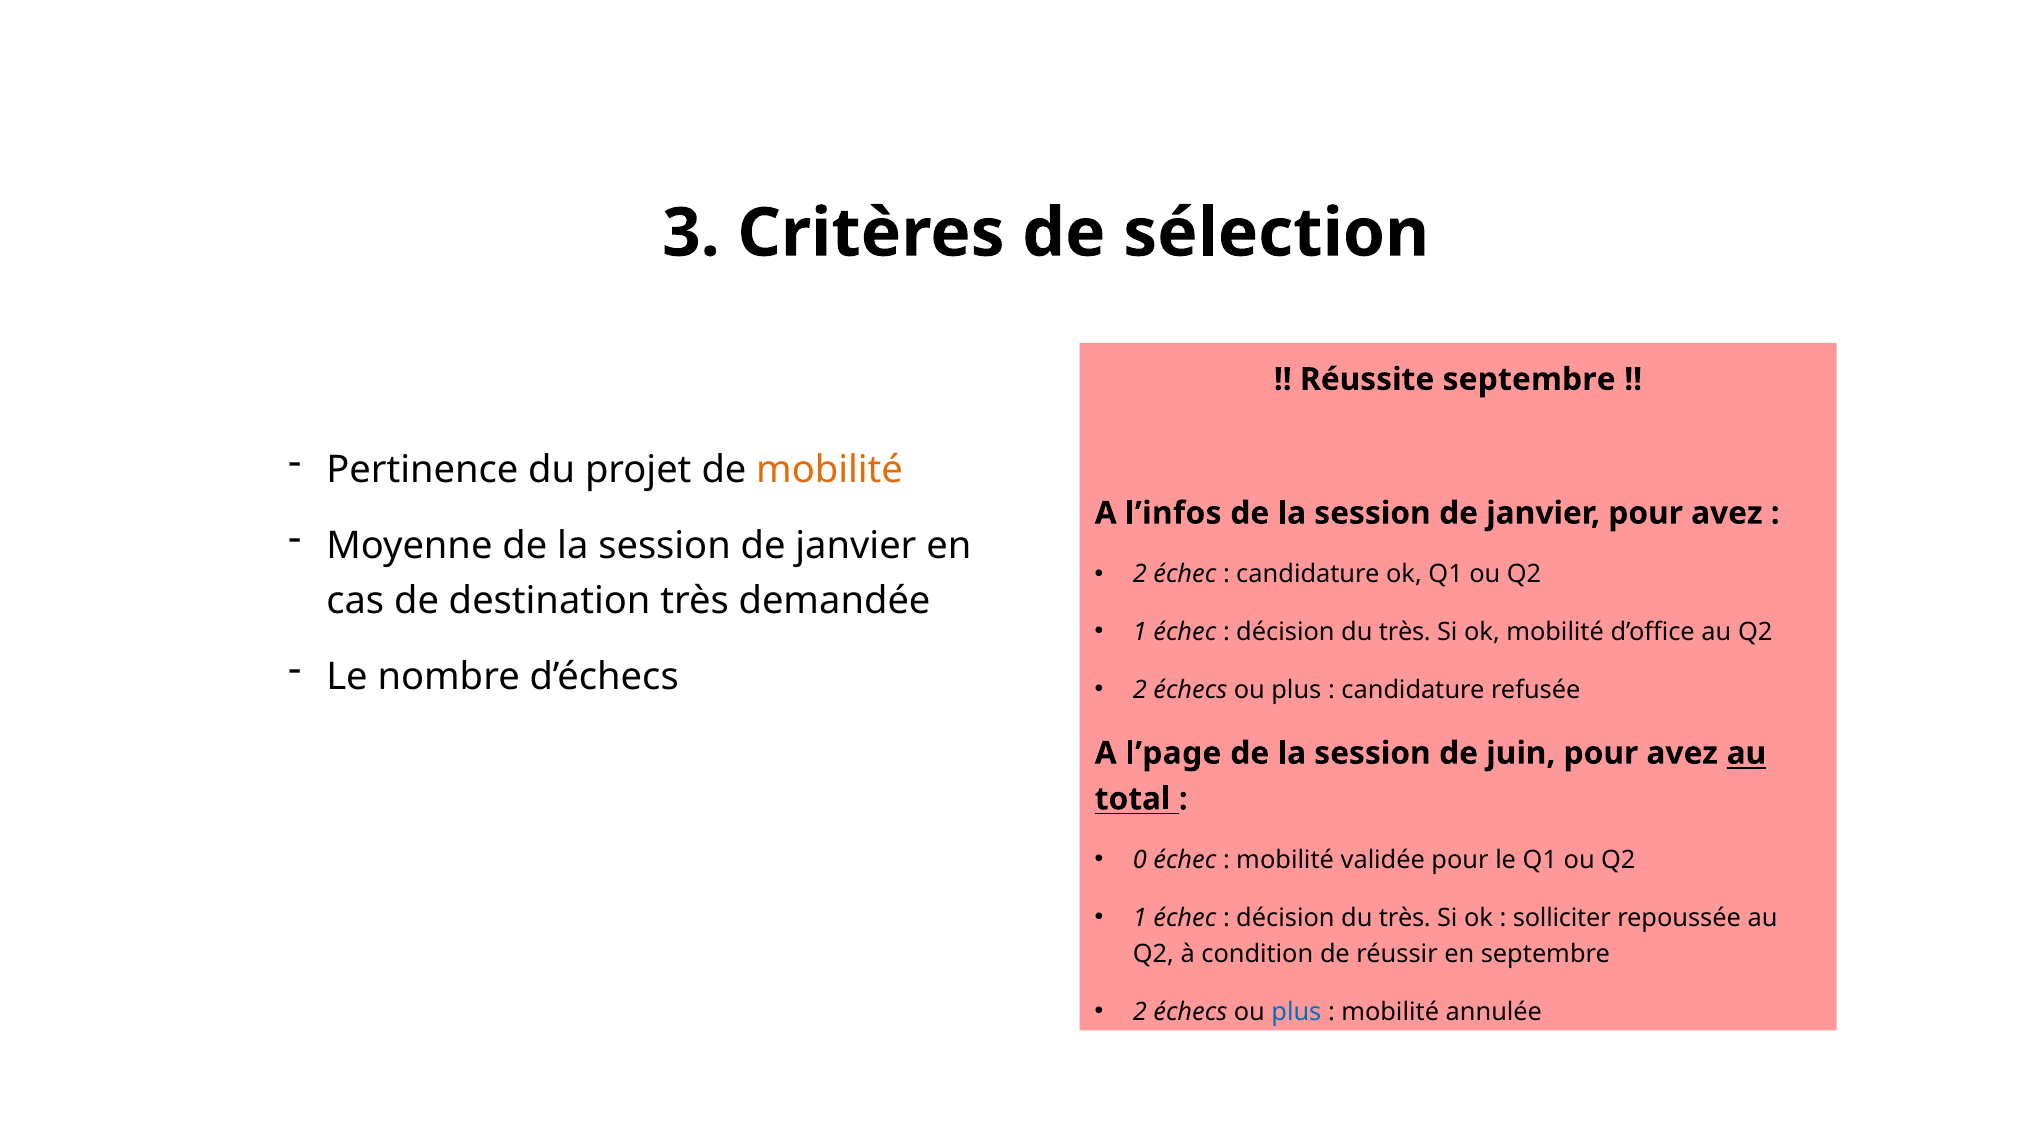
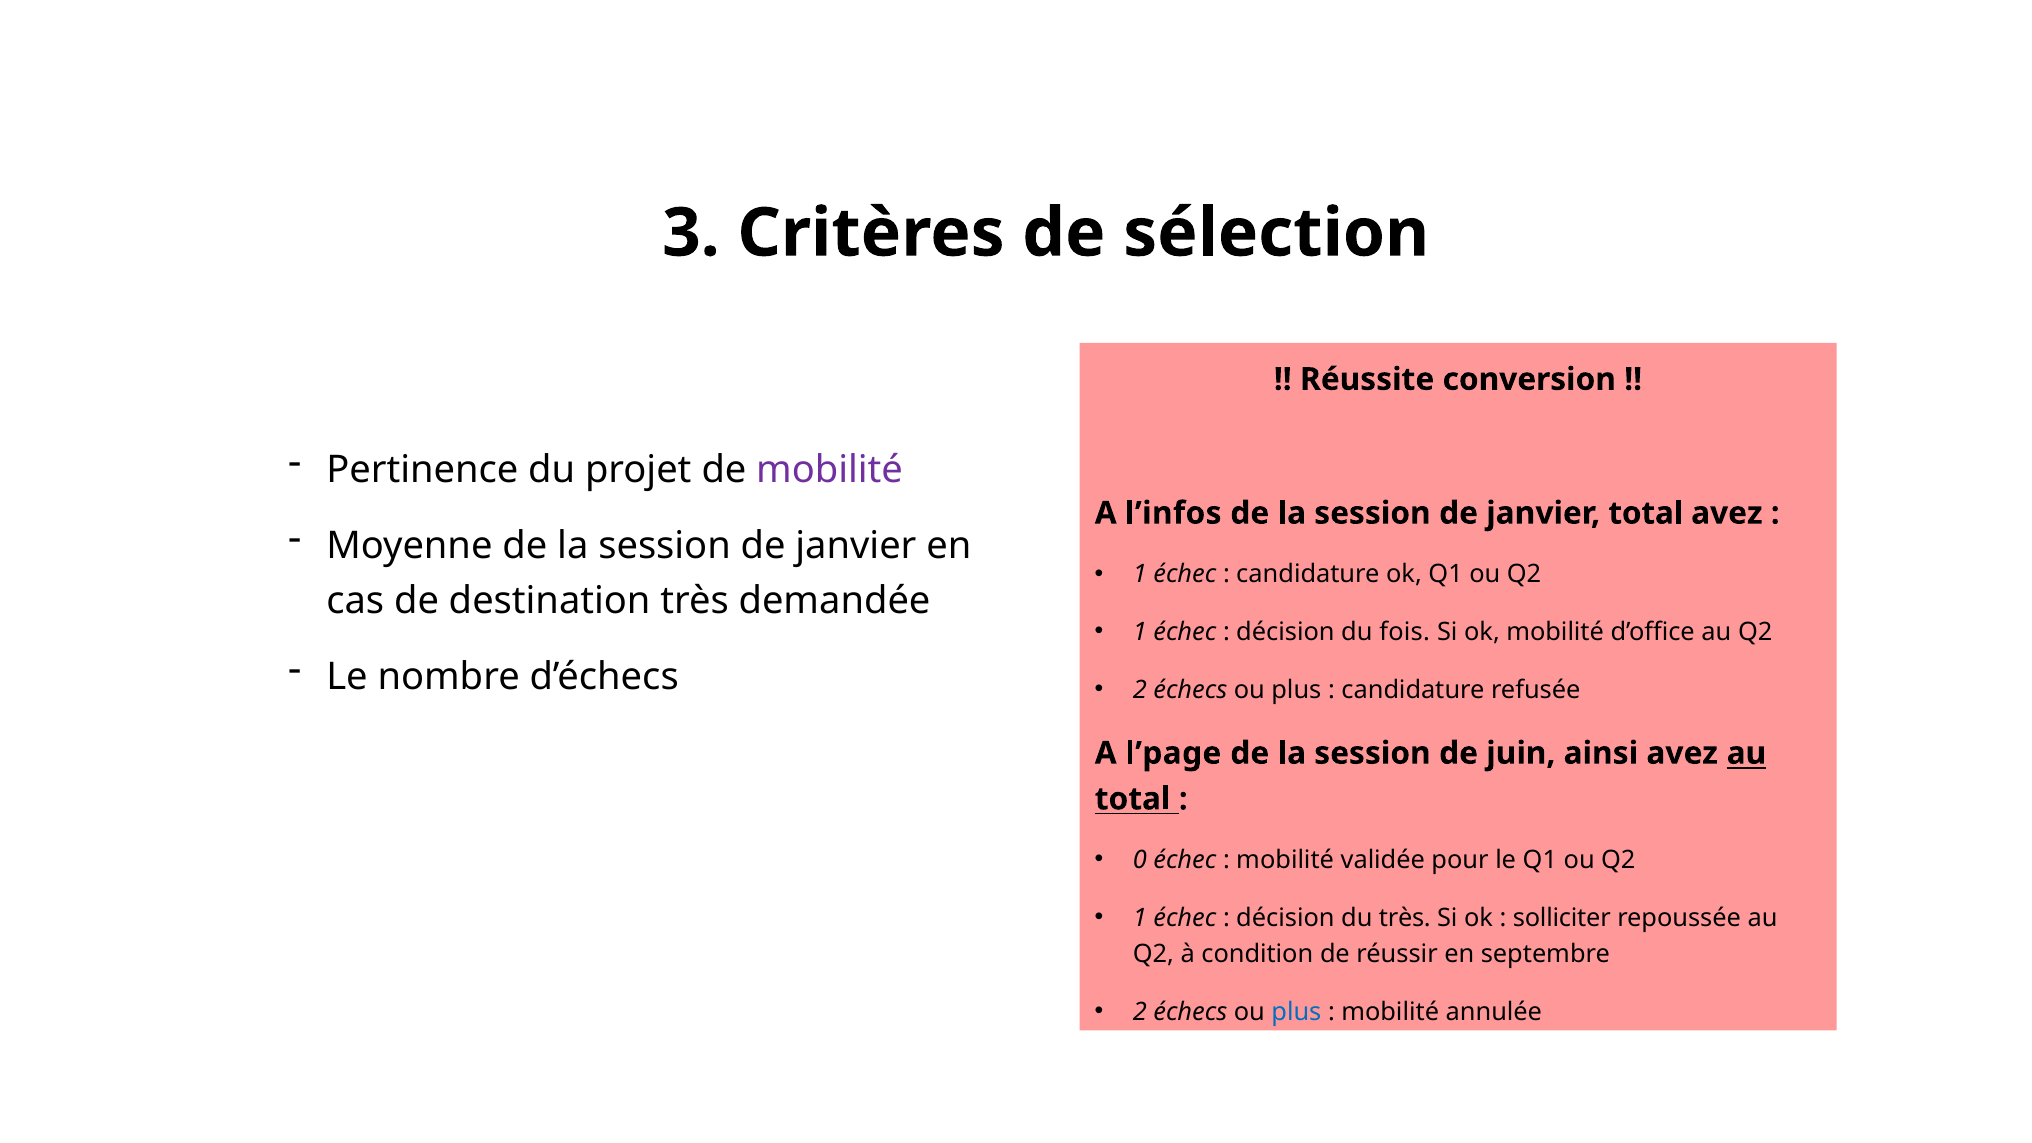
Réussite septembre: septembre -> conversion (1529, 379)
mobilité colour: orange -> purple (830, 470)
janvier pour: pour -> total (1646, 513)
2: 2 -> 1 (1140, 574)
très: très -> fois (1405, 632)
juin pour: pour -> ainsi (1601, 753)
